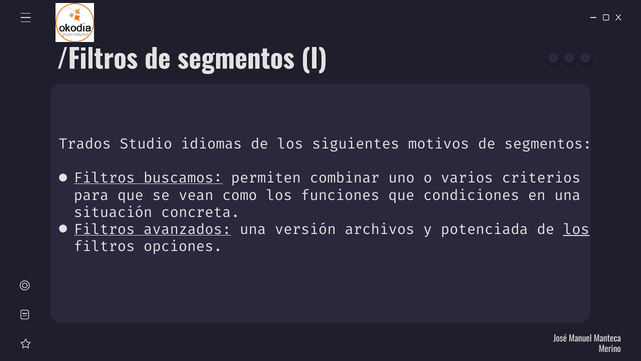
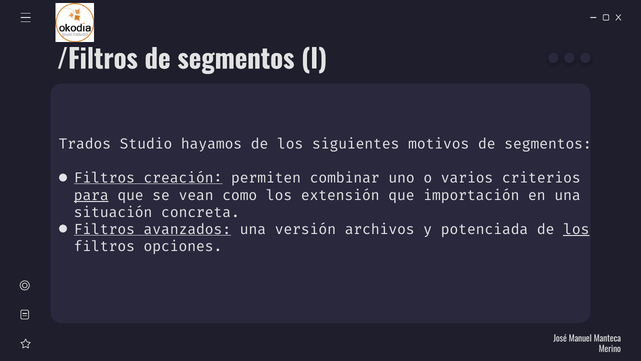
idiomas: idiomas -> hayamos (212, 144)
buscamos: buscamos -> creación (183, 178)
para underline: none -> present (91, 195)
funciones: funciones -> extensión (340, 195)
condiciones: condiciones -> importación (471, 195)
